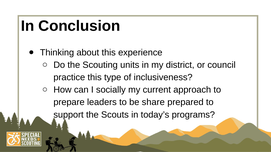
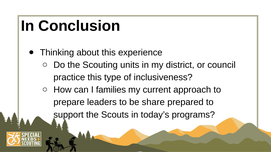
socially: socially -> families (111, 90)
